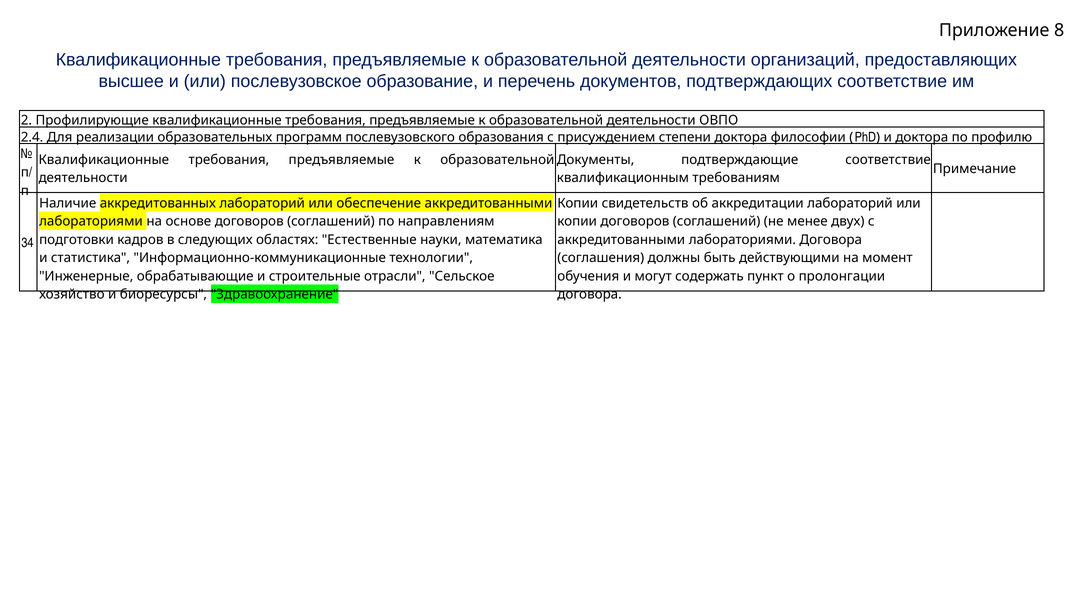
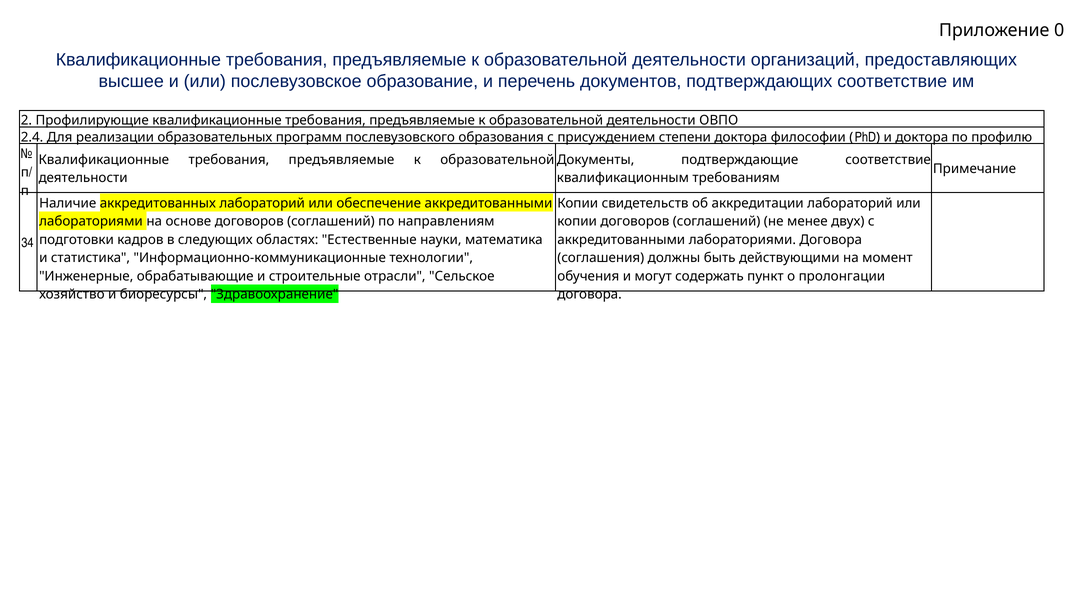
8: 8 -> 0 (1059, 30)
